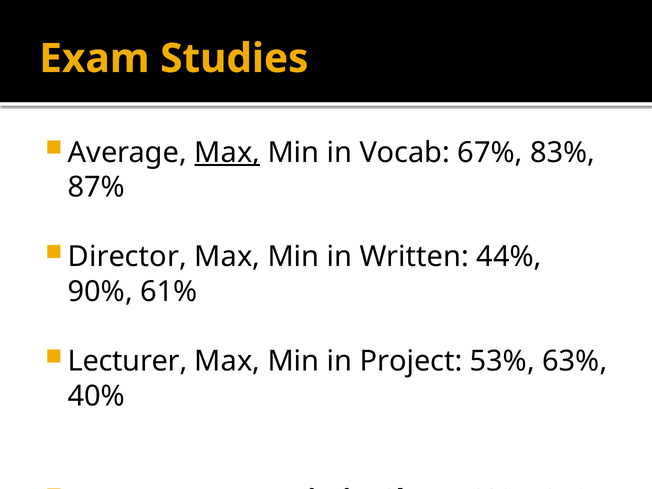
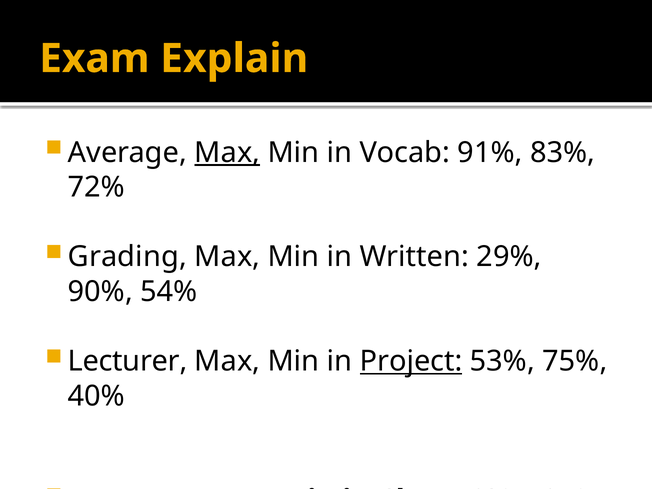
Studies: Studies -> Explain (234, 59)
67%: 67% -> 91% (490, 153)
87%: 87% -> 72% (96, 187)
Director: Director -> Grading (127, 257)
44%: 44% -> 29% (509, 257)
61%: 61% -> 54% (169, 292)
Project underline: none -> present (411, 361)
63%: 63% -> 75% (575, 361)
